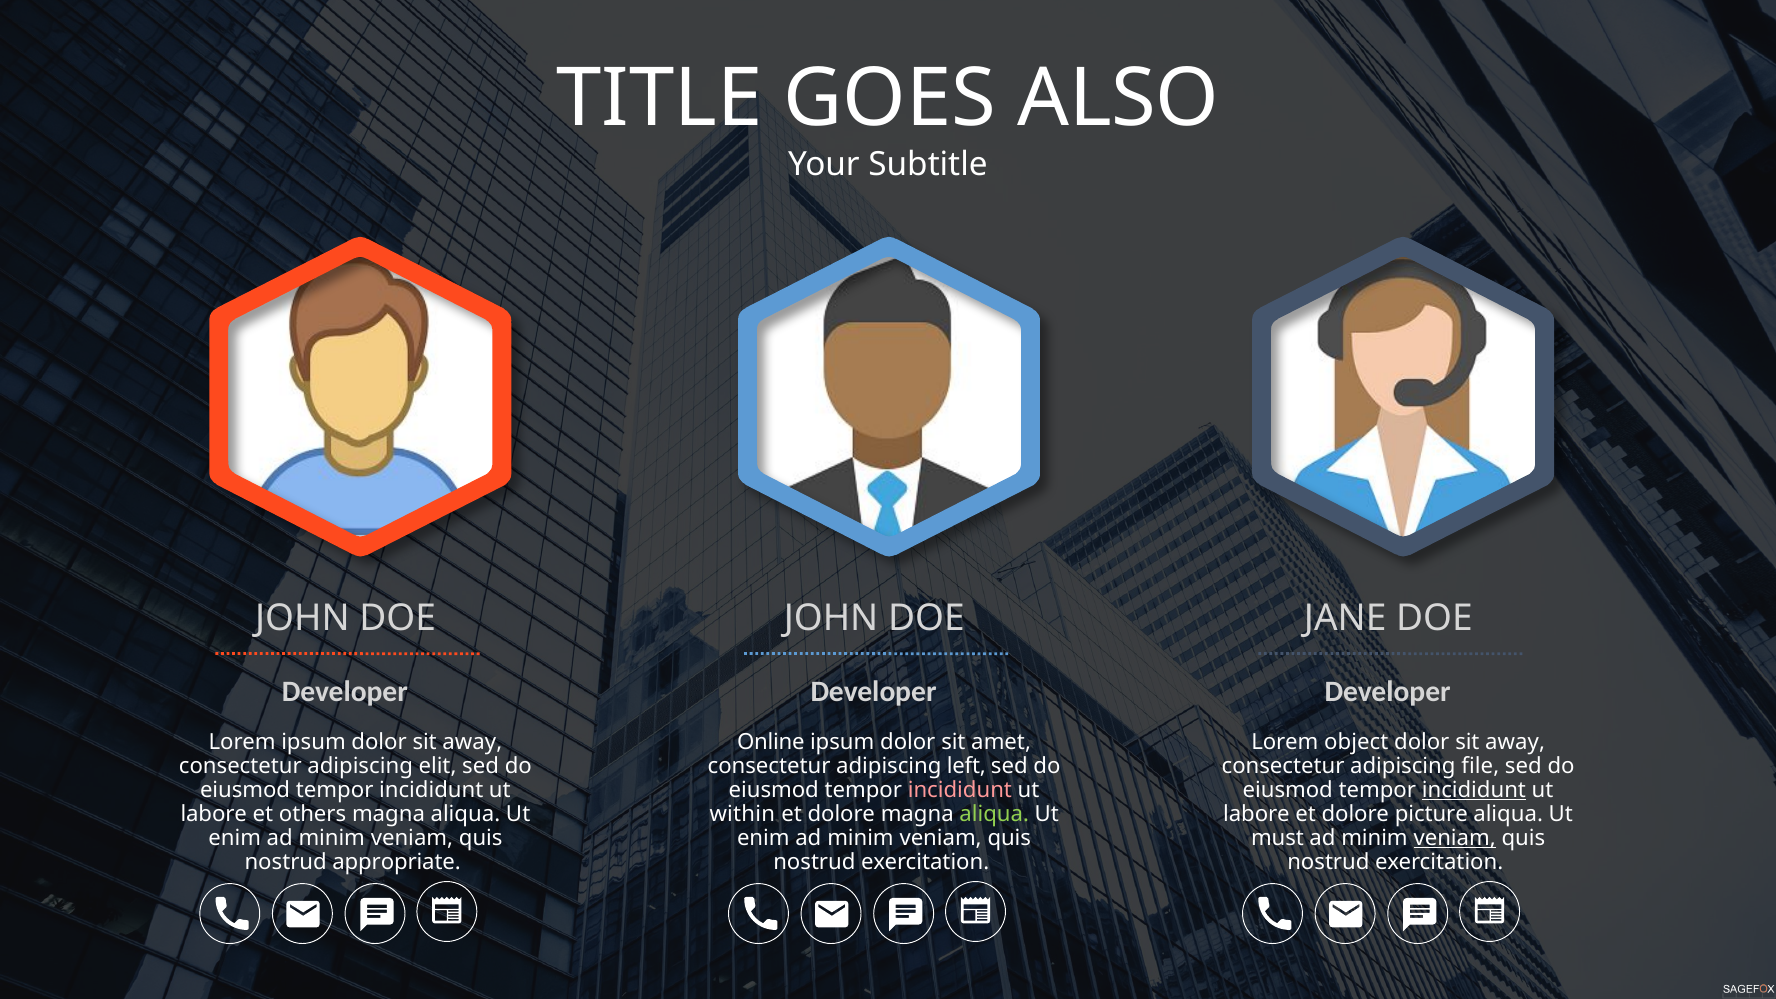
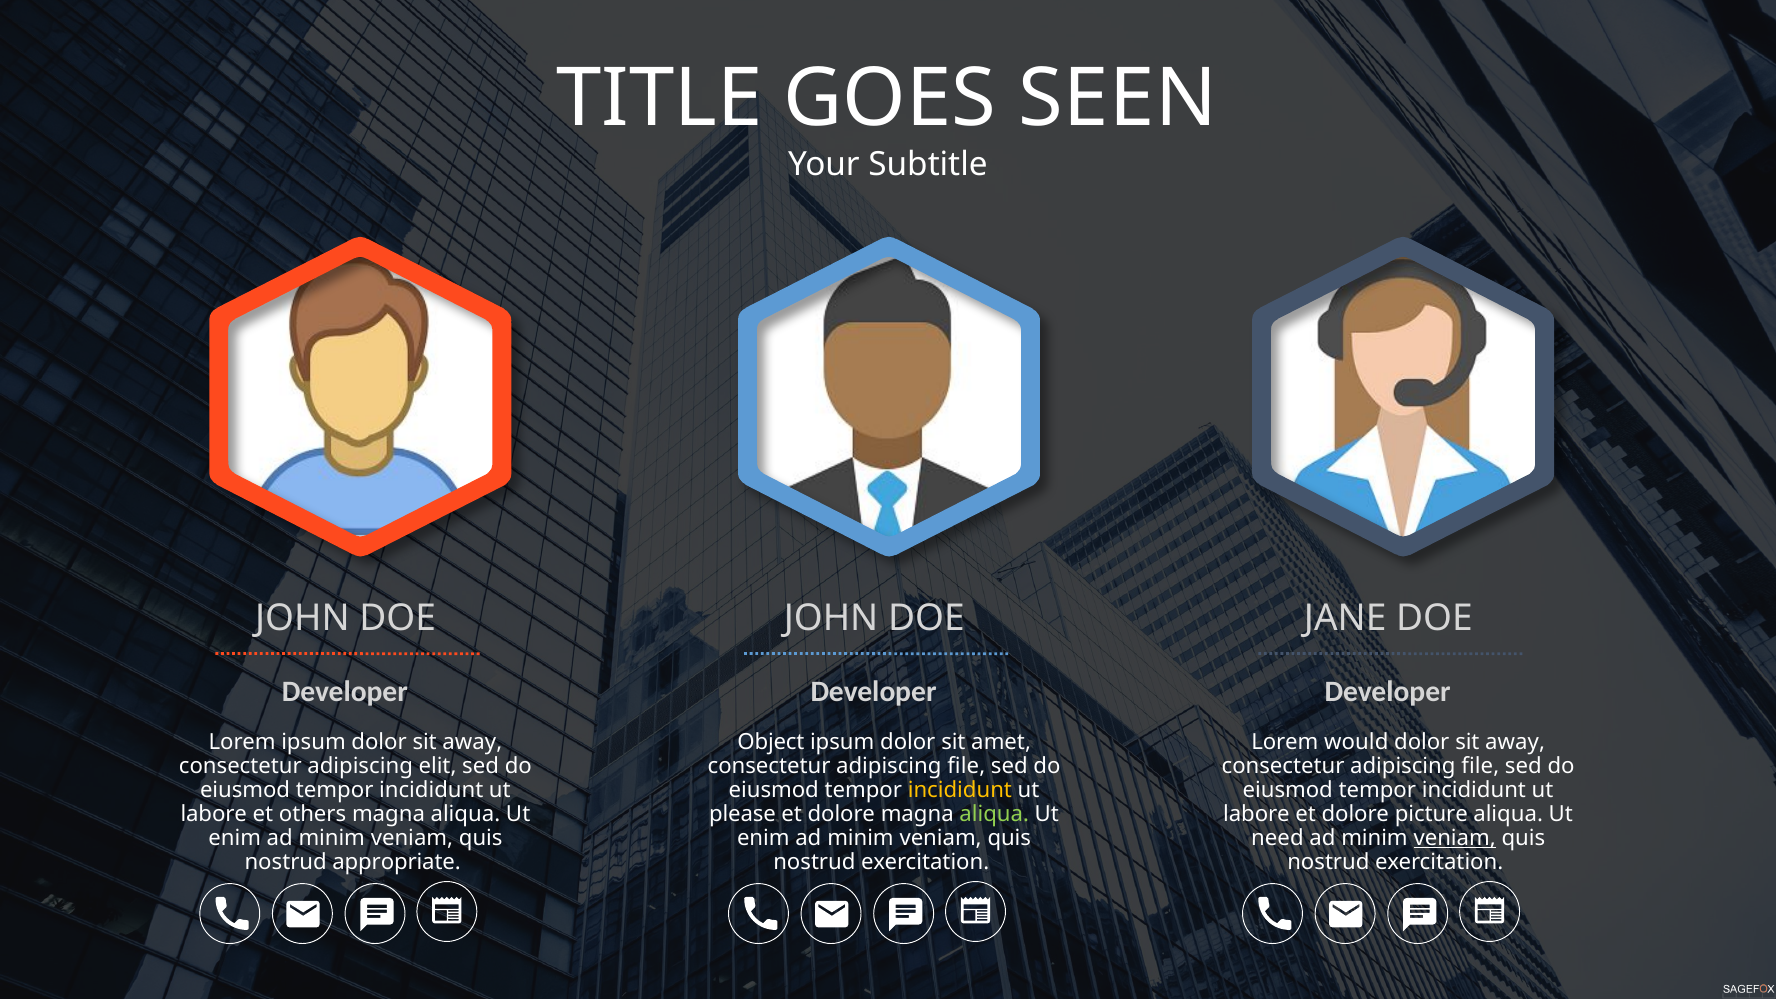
ALSO: ALSO -> SEEN (1118, 99)
Online: Online -> Object (771, 742)
object: object -> would (1356, 742)
left: left -> file (966, 766)
incididunt colour: pink -> yellow (960, 790)
incididunt underline: present -> none (1474, 790)
within: within -> please (742, 814)
must: must -> need (1277, 838)
